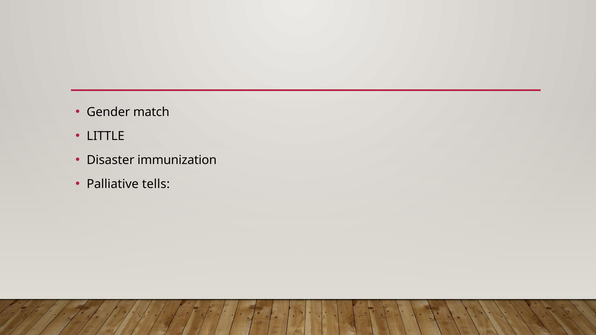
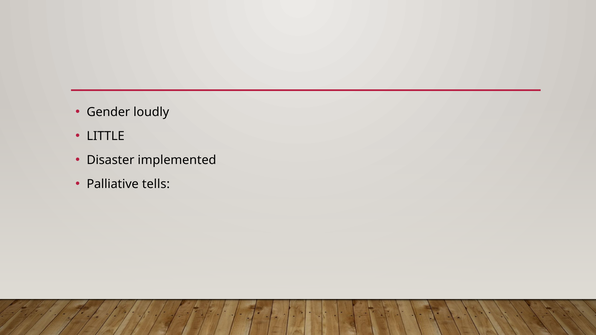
match: match -> loudly (151, 112)
immunization: immunization -> implemented (177, 160)
